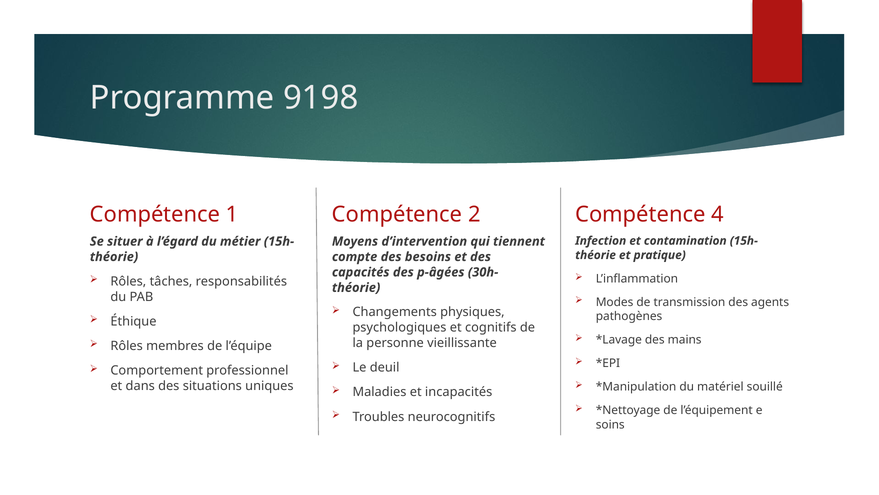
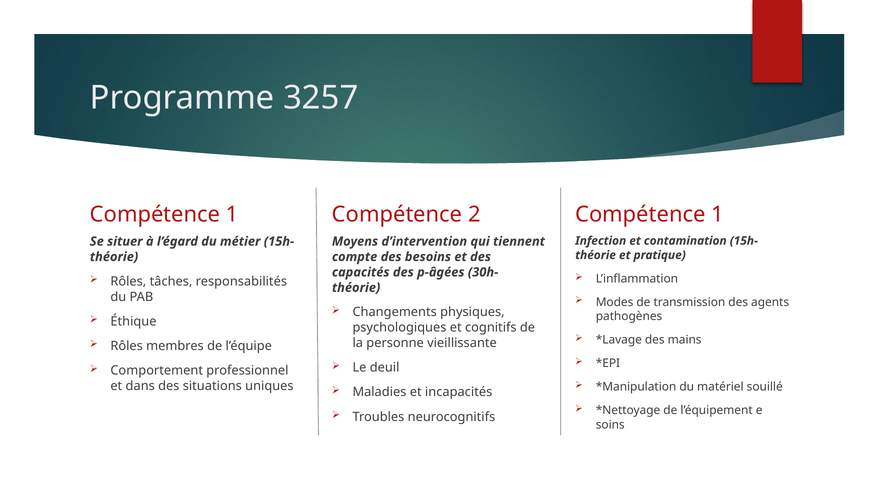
9198: 9198 -> 3257 (321, 98)
4: 4 -> 1 (718, 214)
